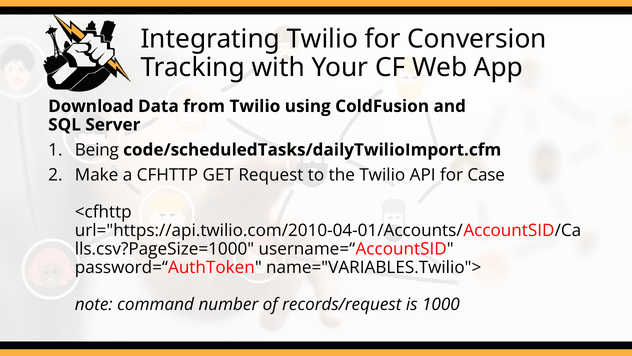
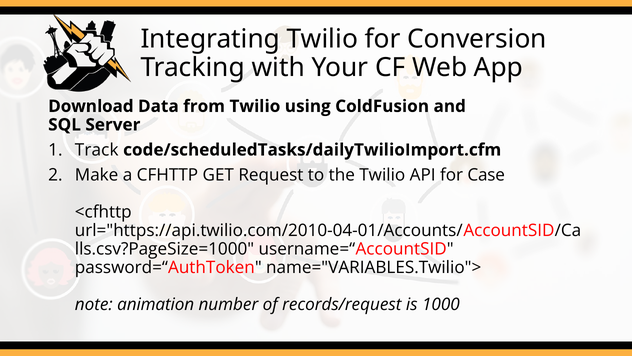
Being: Being -> Track (97, 150)
command: command -> animation (156, 304)
